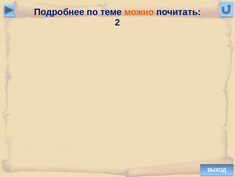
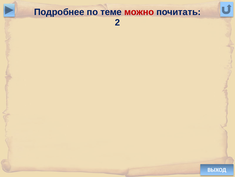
можно colour: orange -> red (139, 12)
